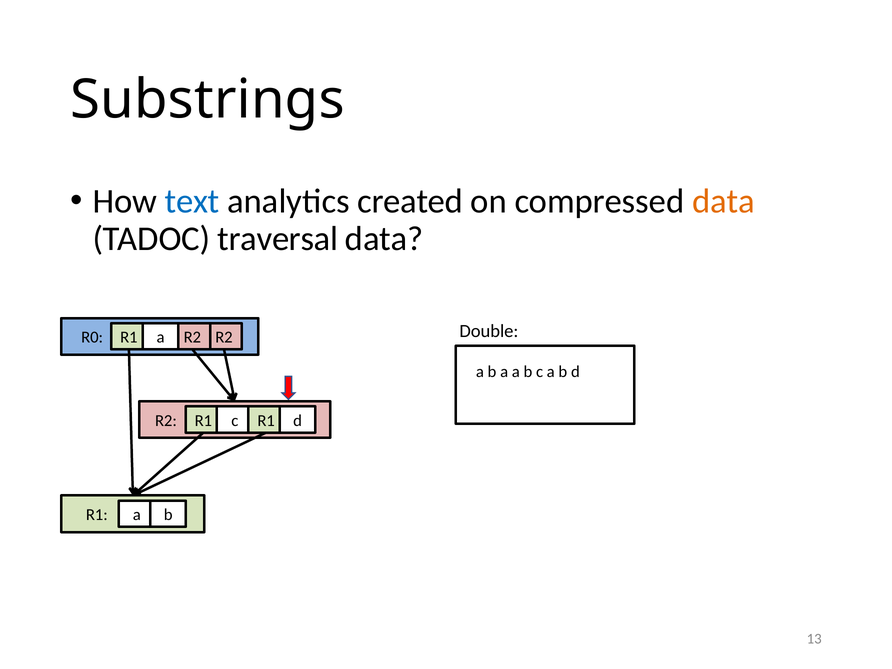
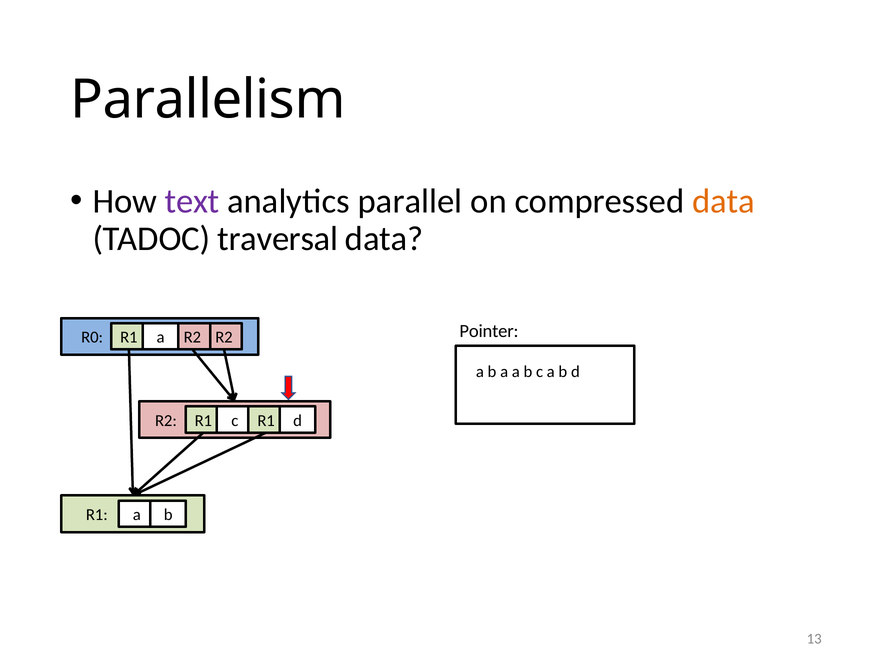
Substrings: Substrings -> Parallelism (208, 100)
text colour: blue -> purple (192, 201)
created: created -> parallel (410, 201)
Double: Double -> Pointer (489, 331)
